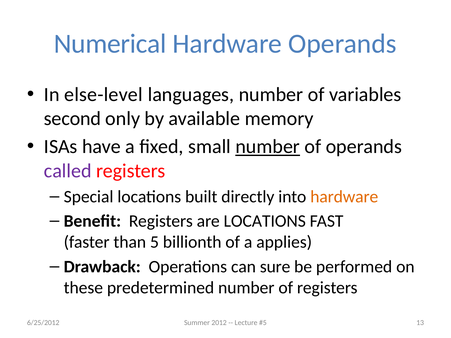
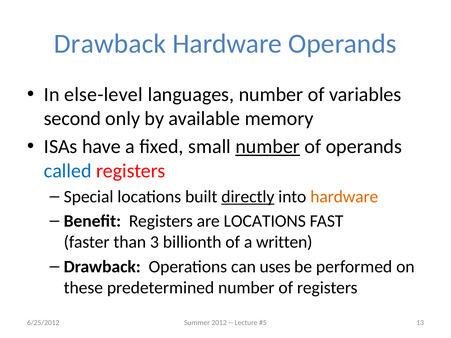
Numerical: Numerical -> Drawback (110, 44)
called colour: purple -> blue (68, 171)
directly underline: none -> present (248, 197)
5: 5 -> 3 (154, 242)
applies: applies -> written (284, 242)
sure: sure -> uses (275, 267)
